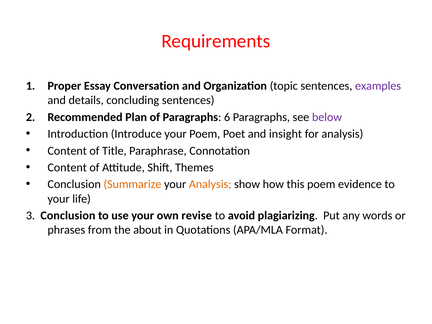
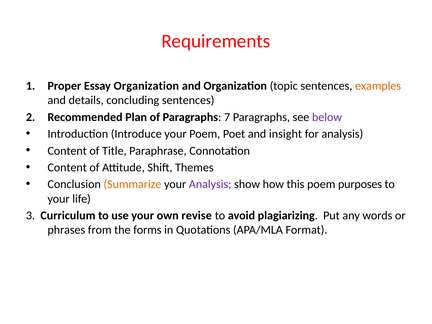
Essay Conversation: Conversation -> Organization (146, 86)
examples colour: purple -> orange (378, 86)
6: 6 -> 7 (227, 117)
Analysis colour: orange -> purple (210, 184)
evidence: evidence -> purposes (360, 184)
3 Conclusion: Conclusion -> Curriculum (68, 216)
about: about -> forms (147, 230)
